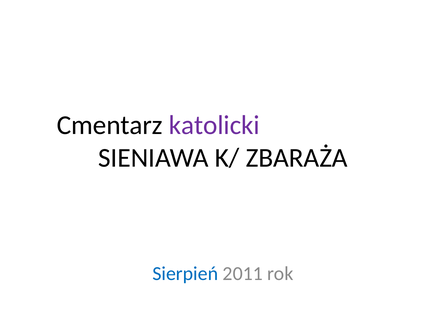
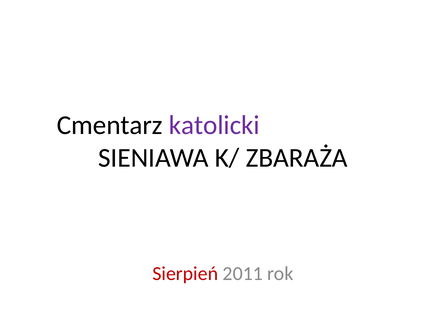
Sierpień colour: blue -> red (185, 274)
